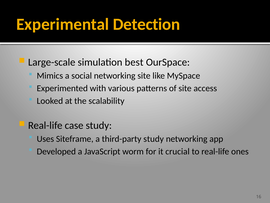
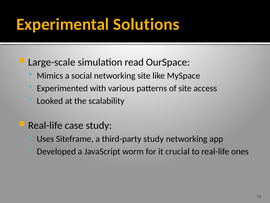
Detection: Detection -> Solutions (146, 24)
best: best -> read (134, 62)
